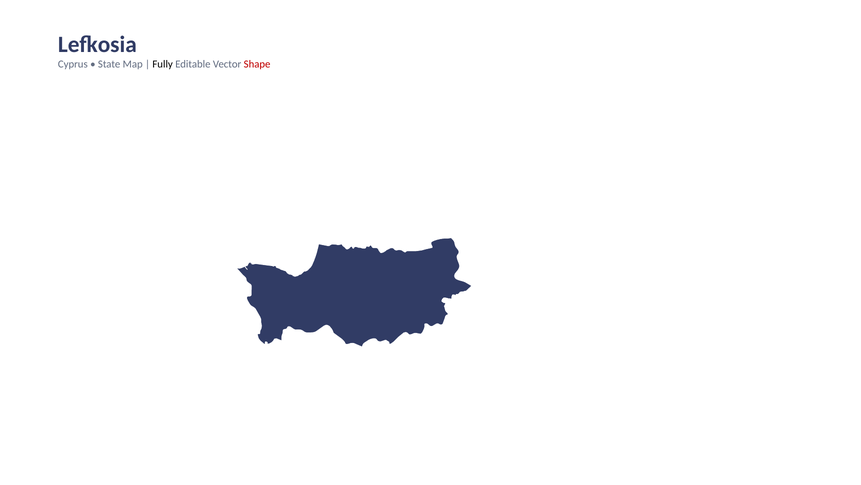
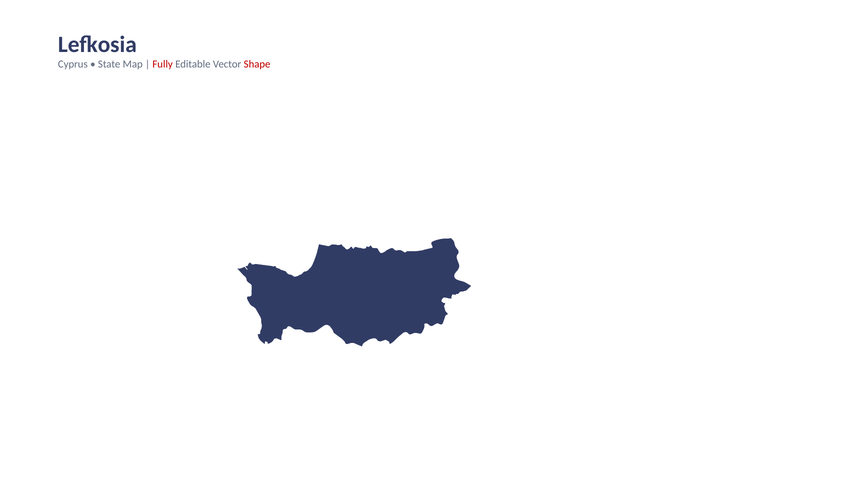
Fully colour: black -> red (163, 64)
